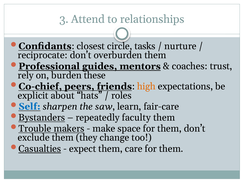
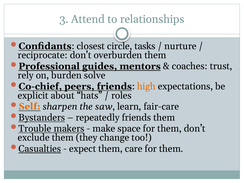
these: these -> solve (95, 75)
Self colour: blue -> orange (30, 107)
repeatedly faculty: faculty -> friends (136, 118)
